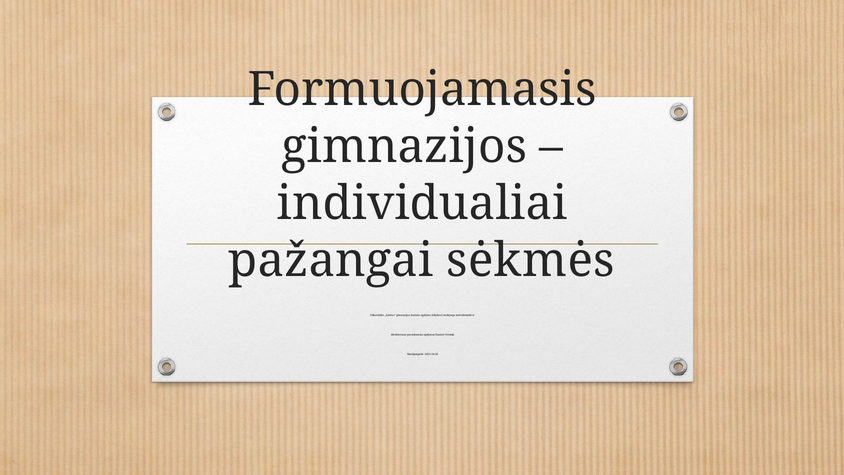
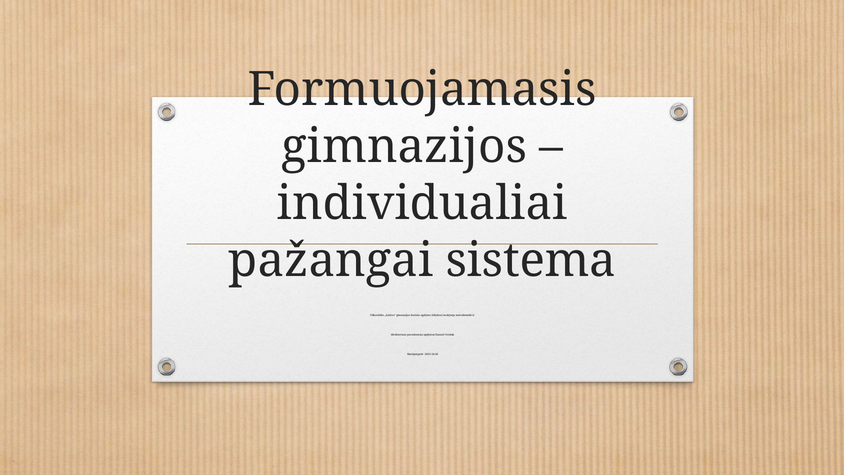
sėkmės: sėkmės -> sistema (531, 260)
